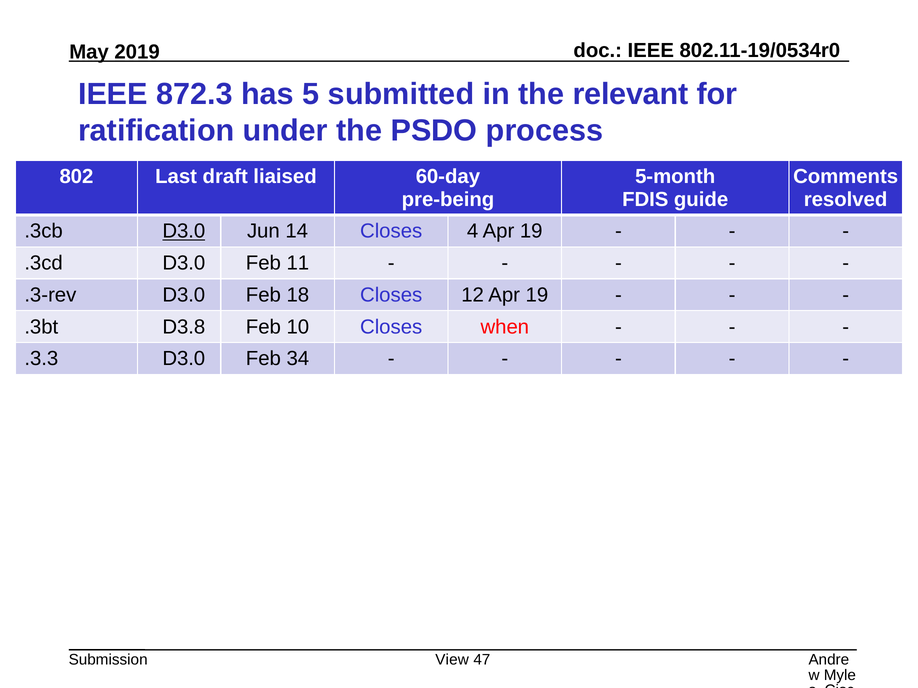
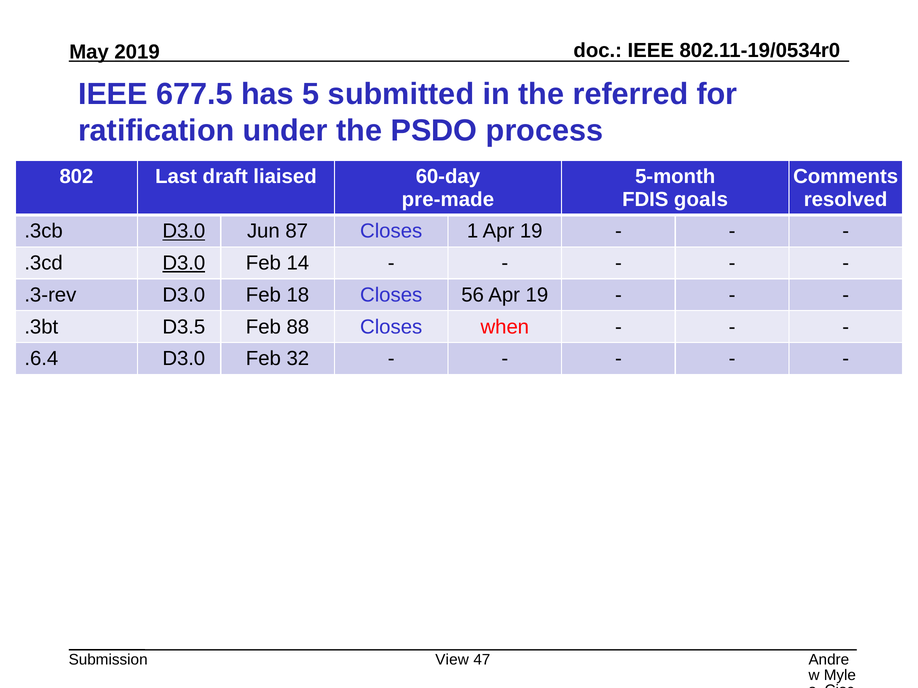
872.3: 872.3 -> 677.5 (195, 94)
relevant: relevant -> referred (630, 94)
pre-being: pre-being -> pre-made (448, 200)
guide: guide -> goals (701, 200)
14: 14 -> 87 (297, 231)
4: 4 -> 1 (473, 231)
D3.0 underline: none -> present (184, 263)
11: 11 -> 14 (298, 263)
12: 12 -> 56 (473, 295)
D3.8: D3.8 -> D3.5 (184, 327)
10: 10 -> 88 (298, 327)
.3.3: .3.3 -> .6.4 (41, 359)
34: 34 -> 32 (298, 359)
